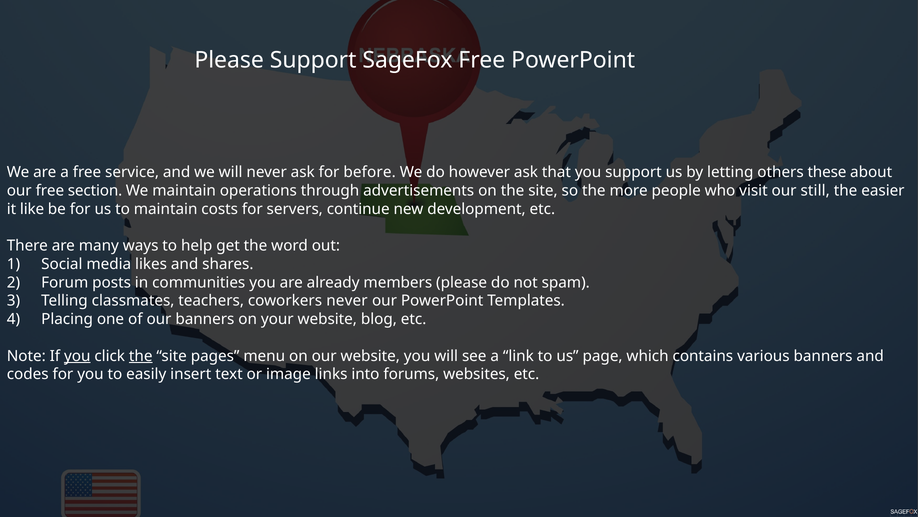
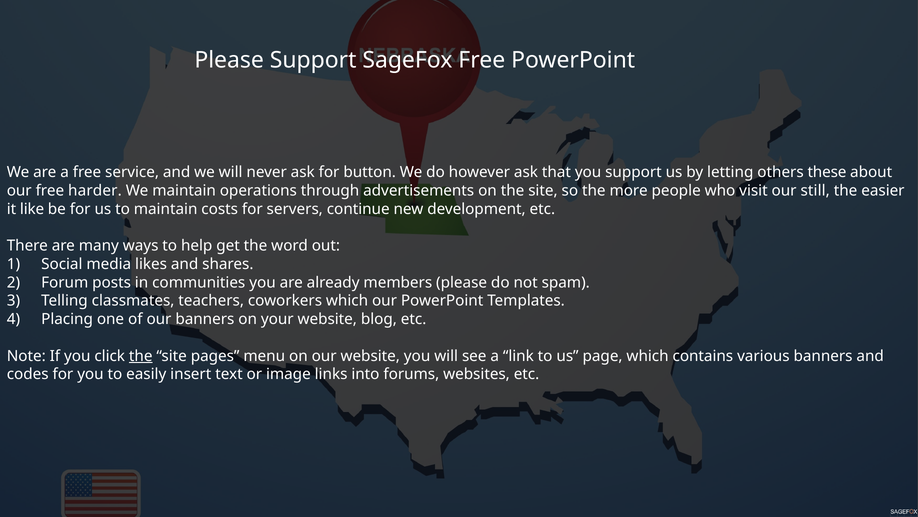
before: before -> button (370, 172)
section: section -> harder (95, 190)
coworkers never: never -> which (347, 301)
you underline: present -> none (77, 356)
